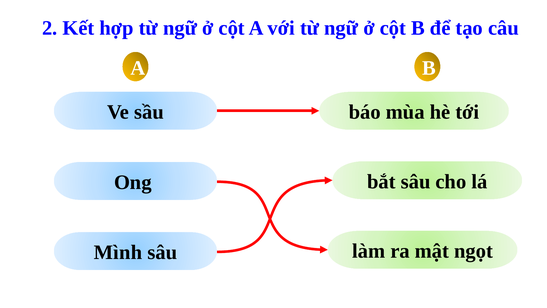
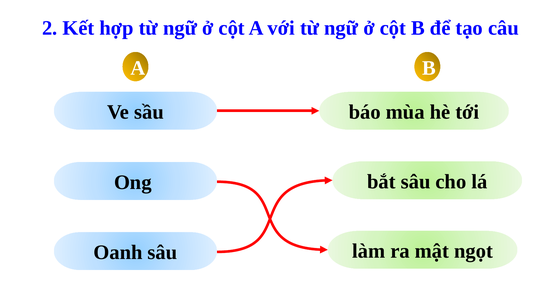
Mình: Mình -> Oanh (118, 252)
